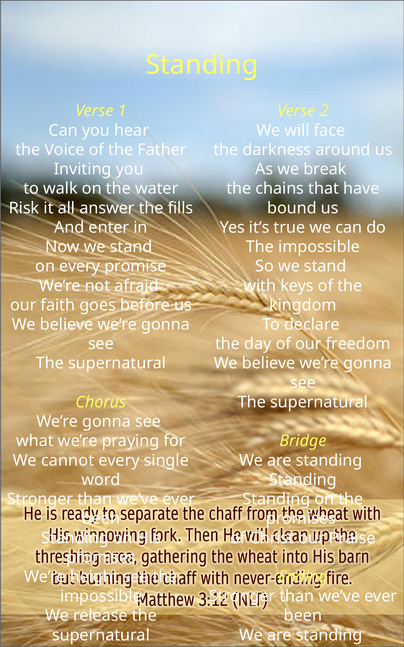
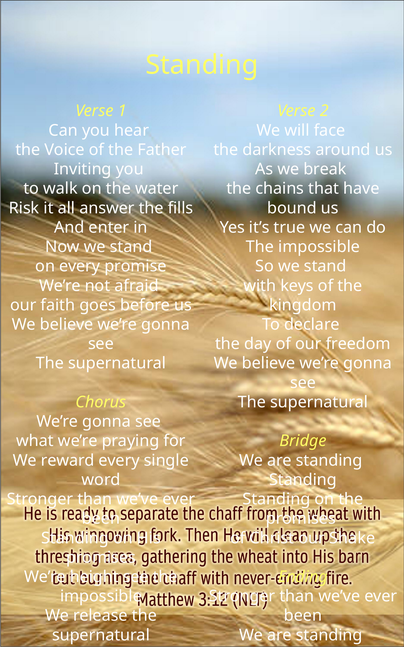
cannot: cannot -> reward (68, 460)
Praise: Praise -> Shake (352, 538)
